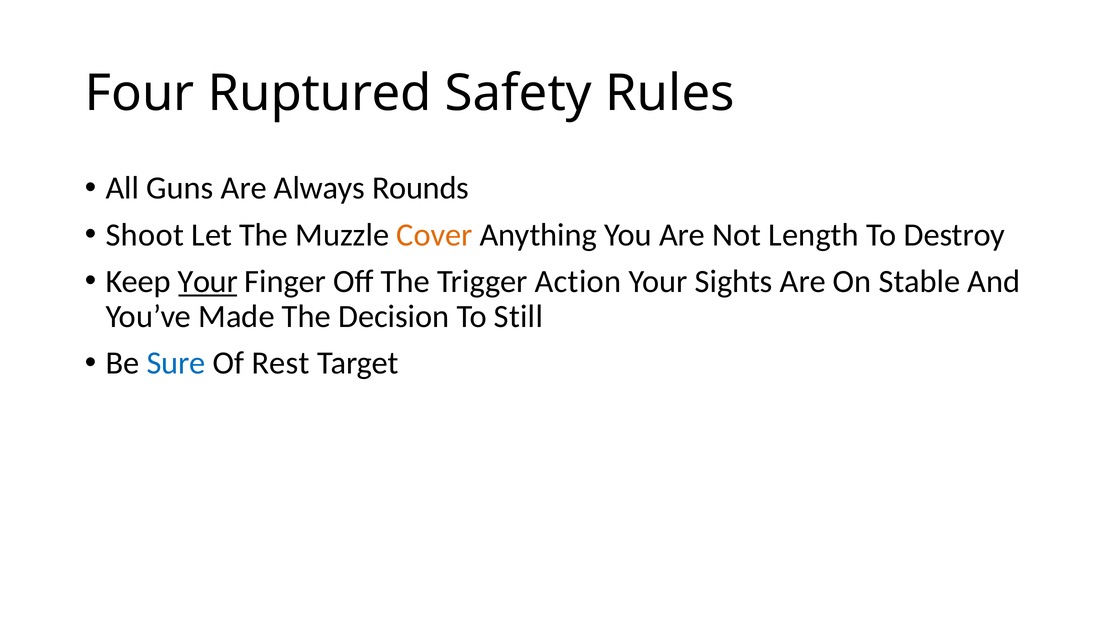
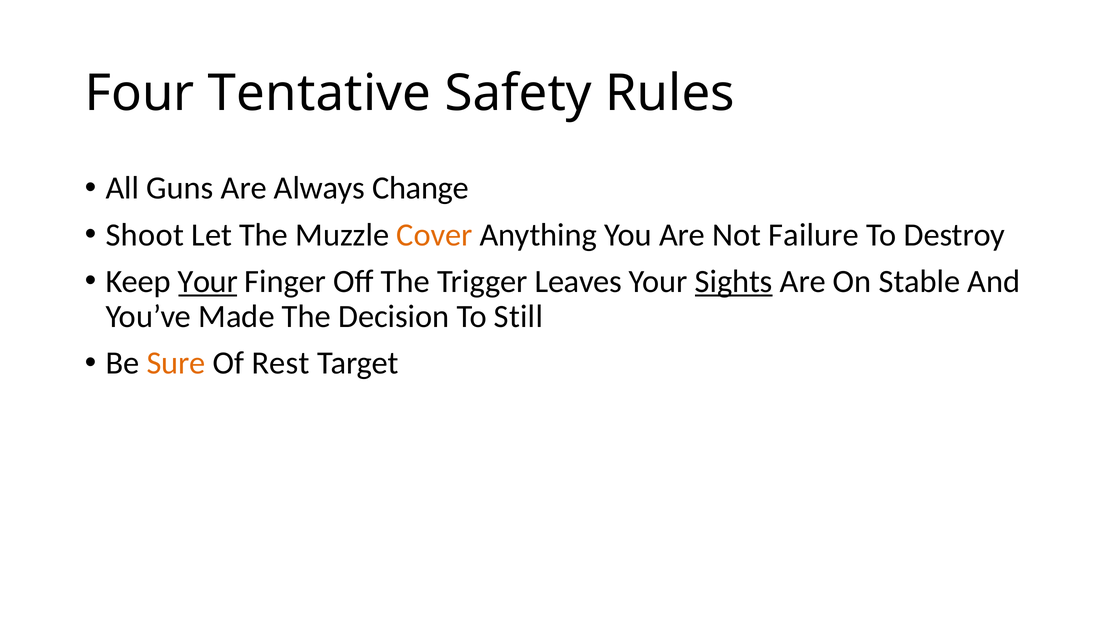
Ruptured: Ruptured -> Tentative (320, 93)
Rounds: Rounds -> Change (420, 188)
Length: Length -> Failure (814, 235)
Action: Action -> Leaves (578, 281)
Sights underline: none -> present (734, 281)
Sure colour: blue -> orange (176, 363)
